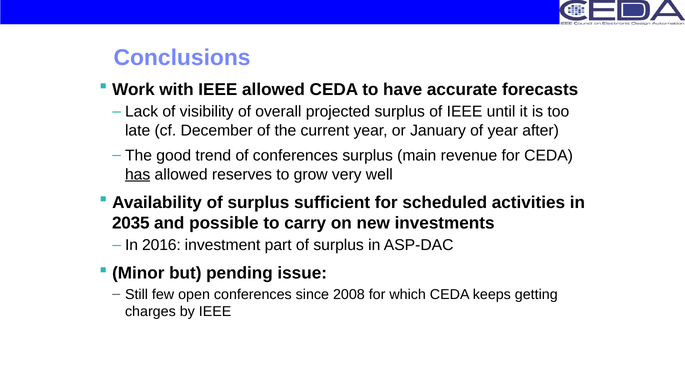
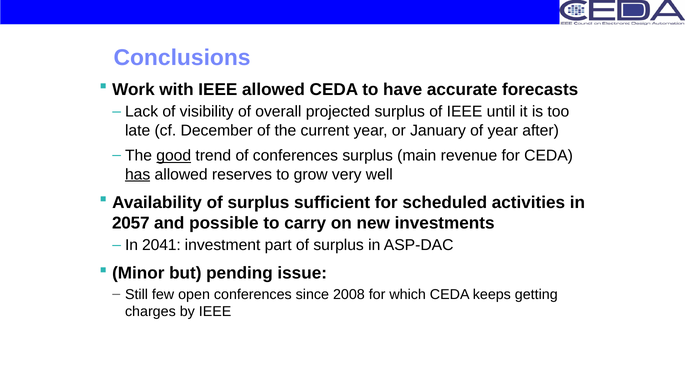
good underline: none -> present (174, 156)
2035: 2035 -> 2057 (131, 223)
2016: 2016 -> 2041 (161, 245)
